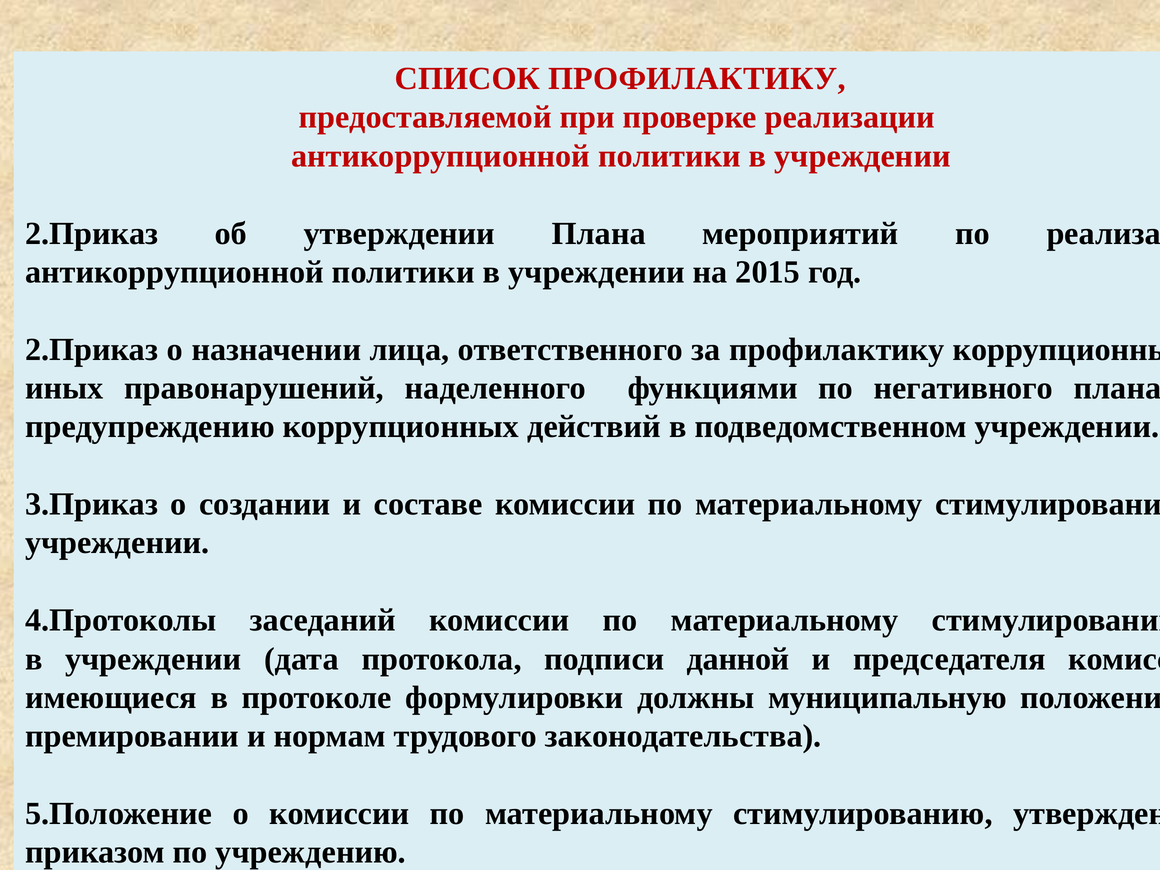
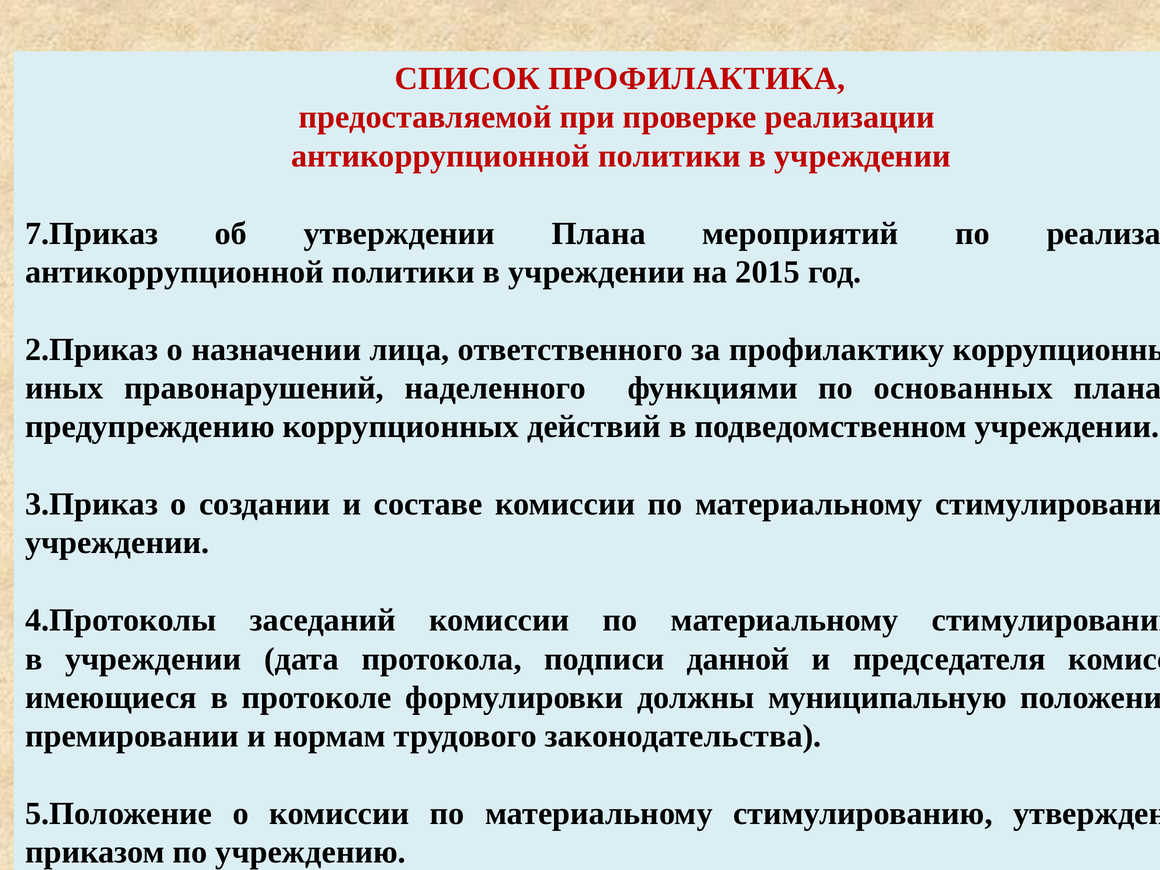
СПИСОК ПРОФИЛАКТИКУ: ПРОФИЛАКТИКУ -> ПРОФИЛАКТИКА (697, 79)
2.Приказ: 2.Приказ -> 7.Приказ (92, 233)
негативного: негативного -> основанных (963, 388)
